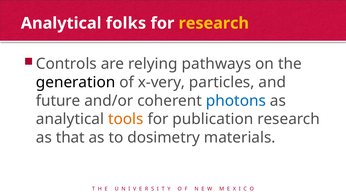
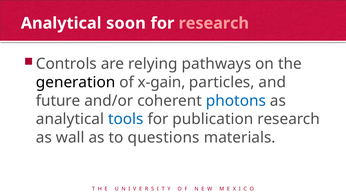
folks: folks -> soon (126, 23)
research colour: yellow -> pink (214, 23)
x-very: x-very -> x-gain (162, 83)
tools colour: orange -> blue (126, 120)
that: that -> wall (70, 138)
dosimetry: dosimetry -> questions (164, 138)
